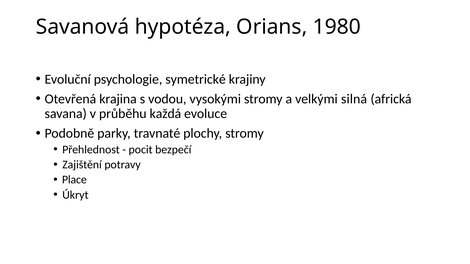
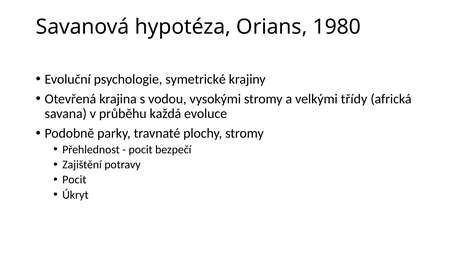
silná: silná -> třídy (354, 99)
Place: Place -> Pocit (74, 180)
